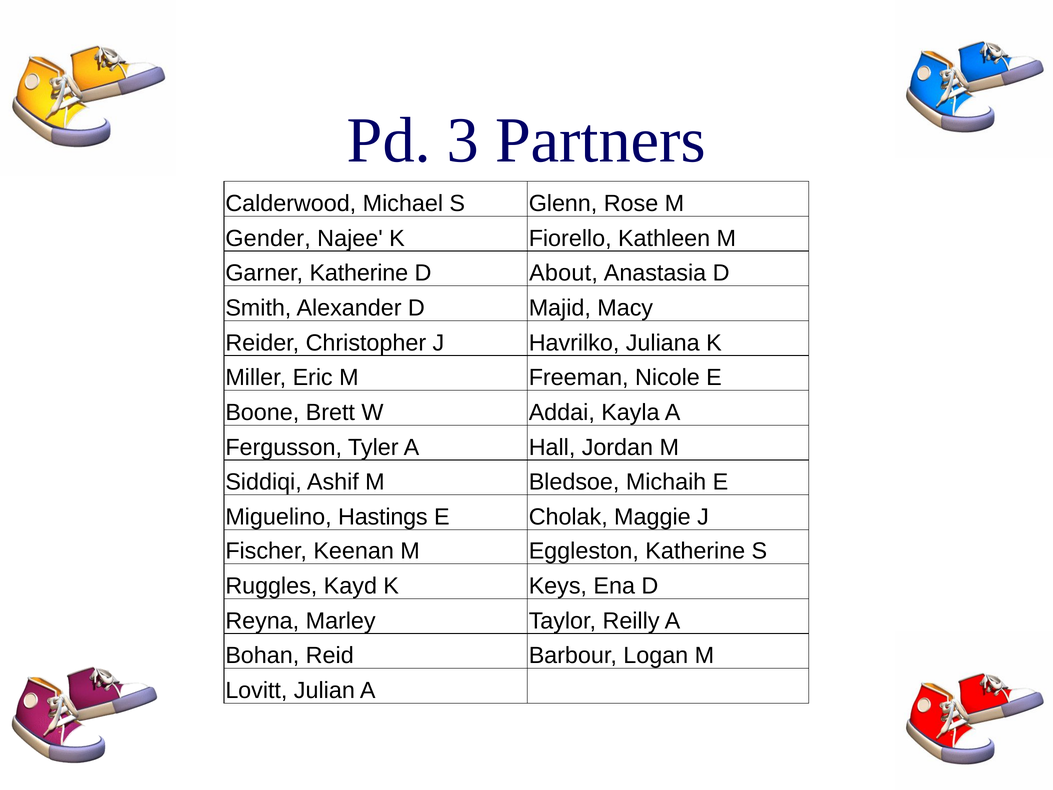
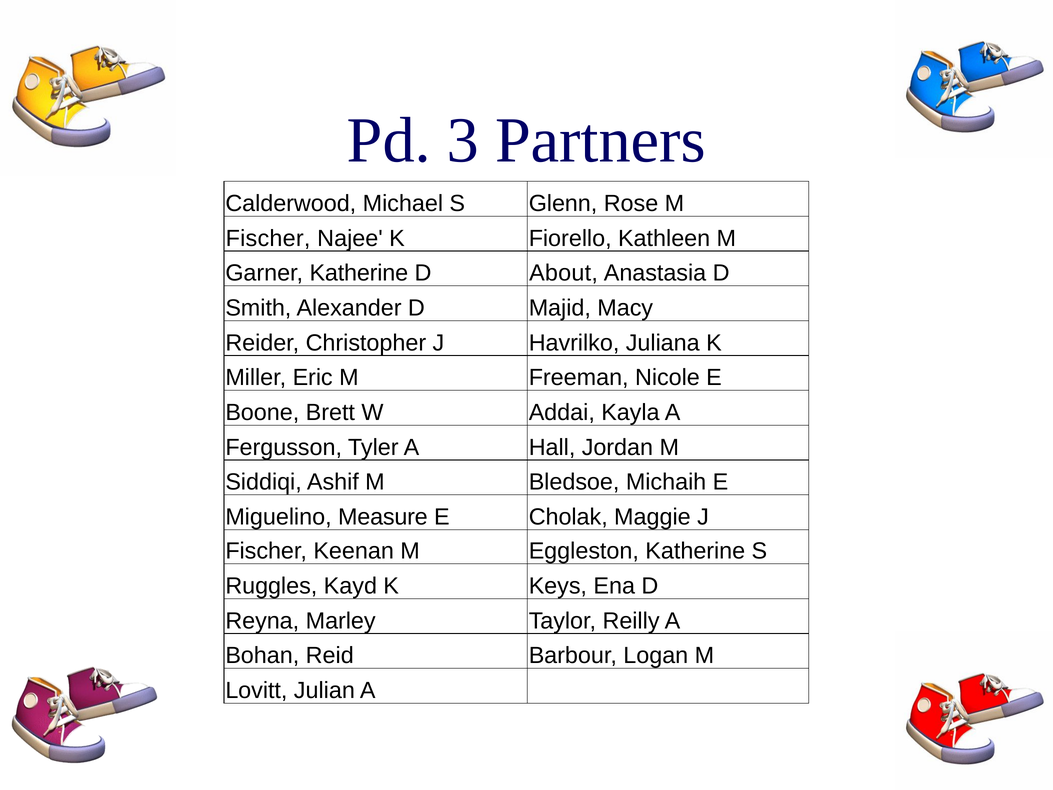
Gender: Gender -> Fischer (268, 238)
Hastings: Hastings -> Measure (383, 517)
